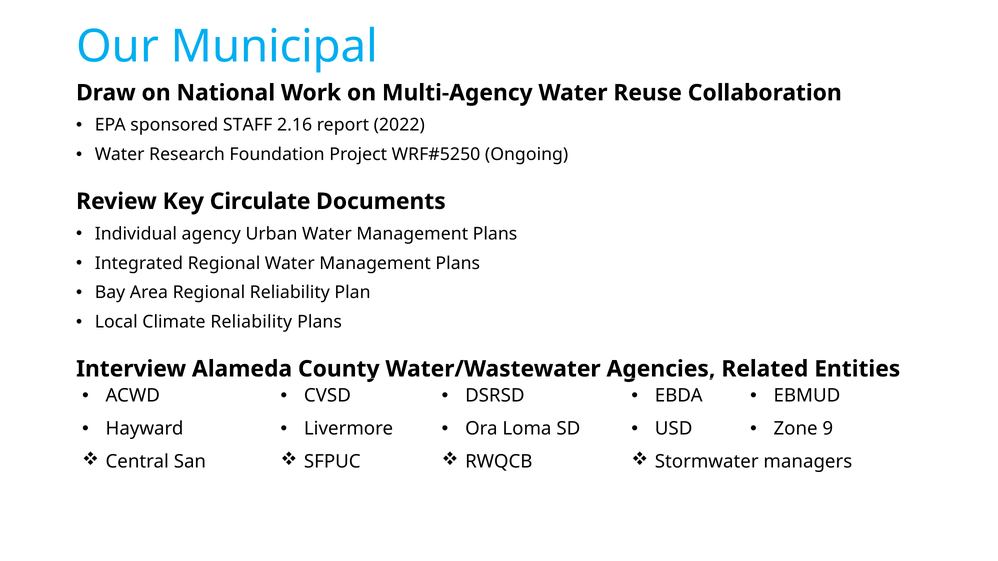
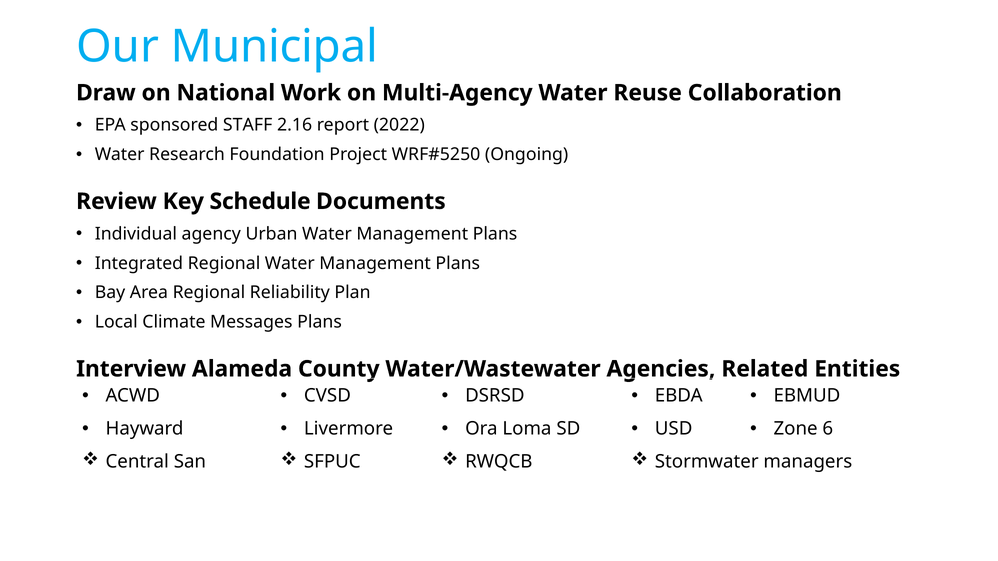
Circulate: Circulate -> Schedule (260, 202)
Climate Reliability: Reliability -> Messages (251, 322)
9: 9 -> 6 (828, 429)
